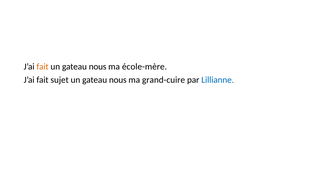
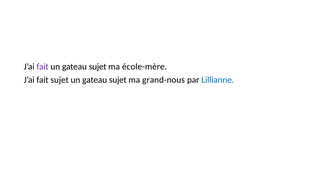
fait colour: orange -> purple (43, 66)
nous: nous -> sujet (98, 66)
nous: nous -> sujet (118, 79)
grand-cuire: grand-cuire -> grand-nous (164, 79)
